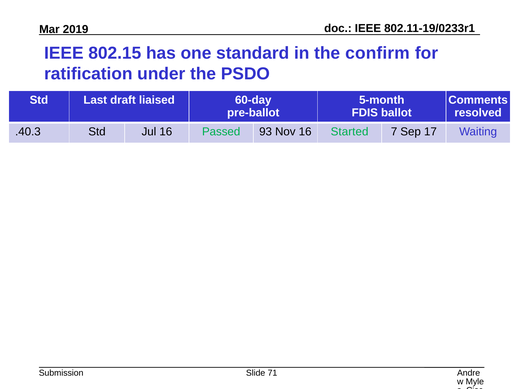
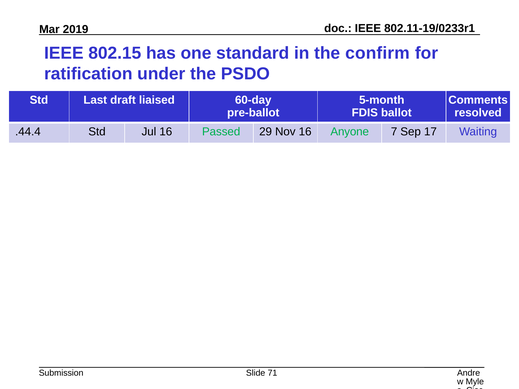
.40.3: .40.3 -> .44.4 (28, 132)
93: 93 -> 29 (266, 132)
Started: Started -> Anyone (350, 132)
